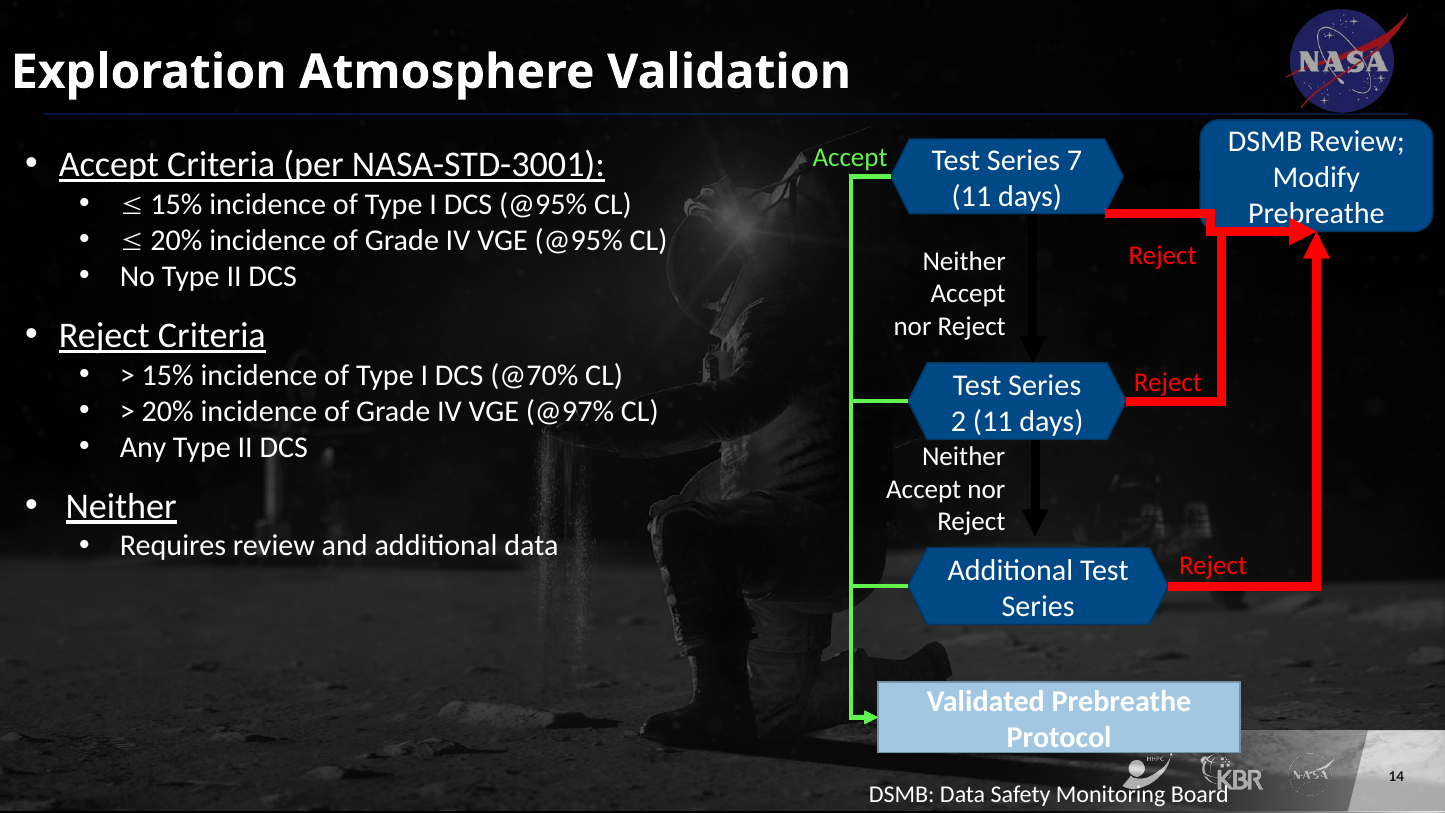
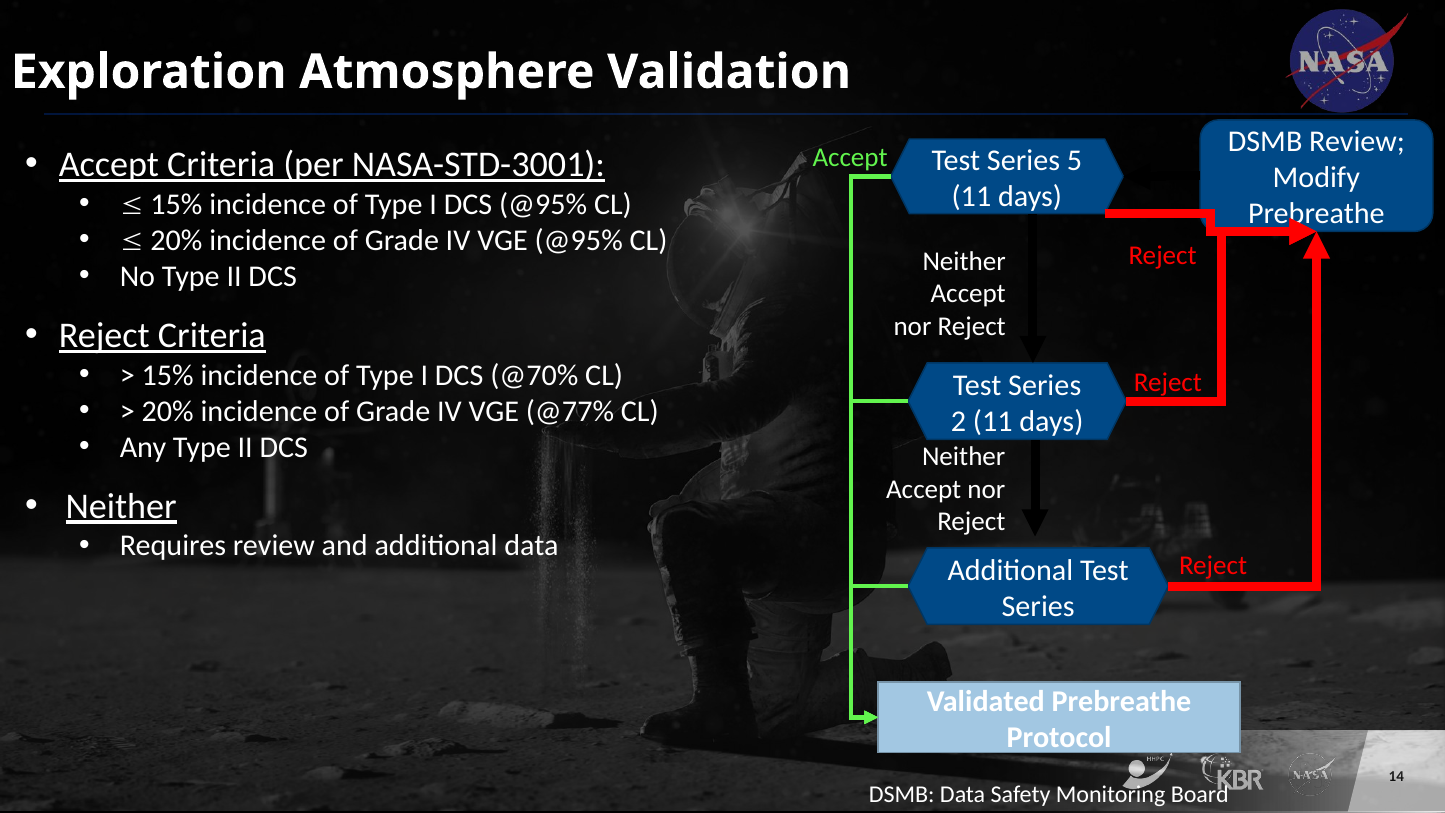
7: 7 -> 5 (1075, 160)
@97%: @97% -> @77% (570, 411)
